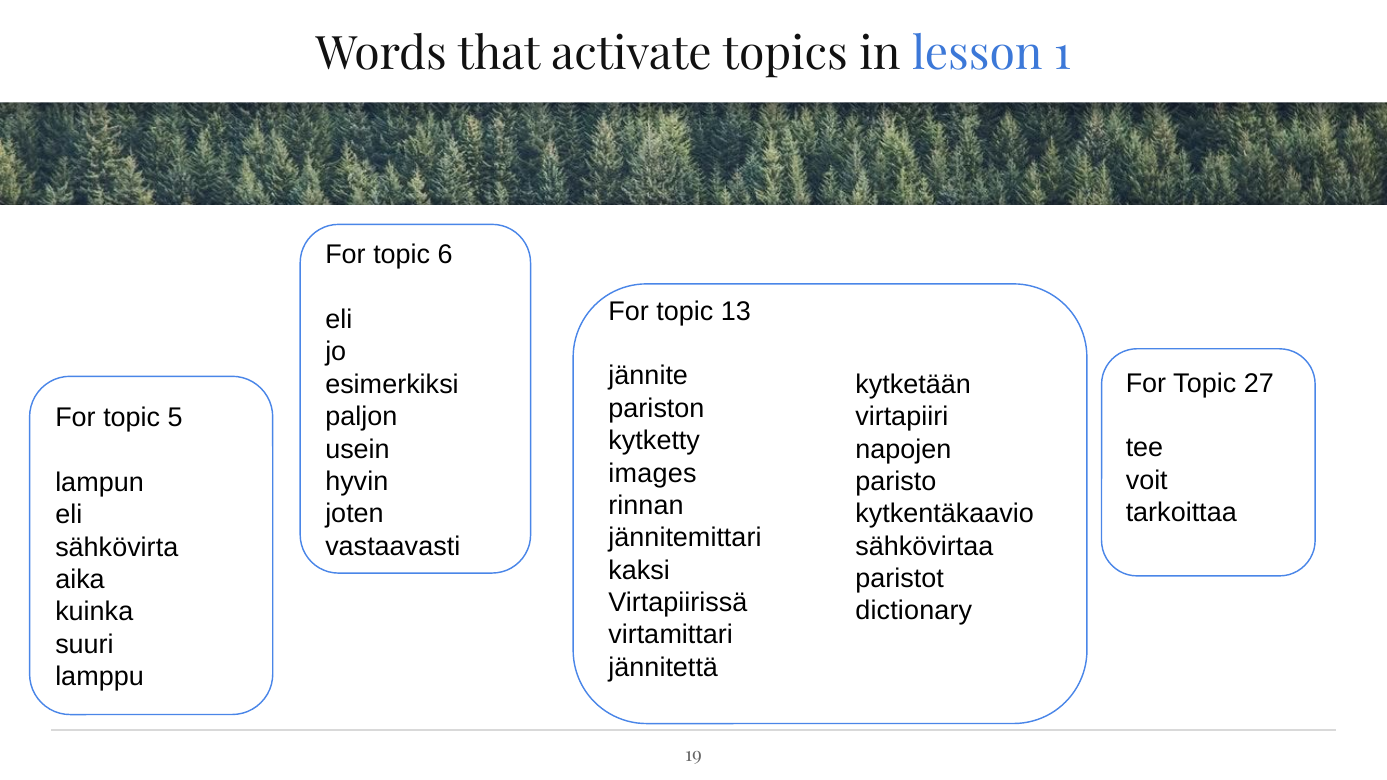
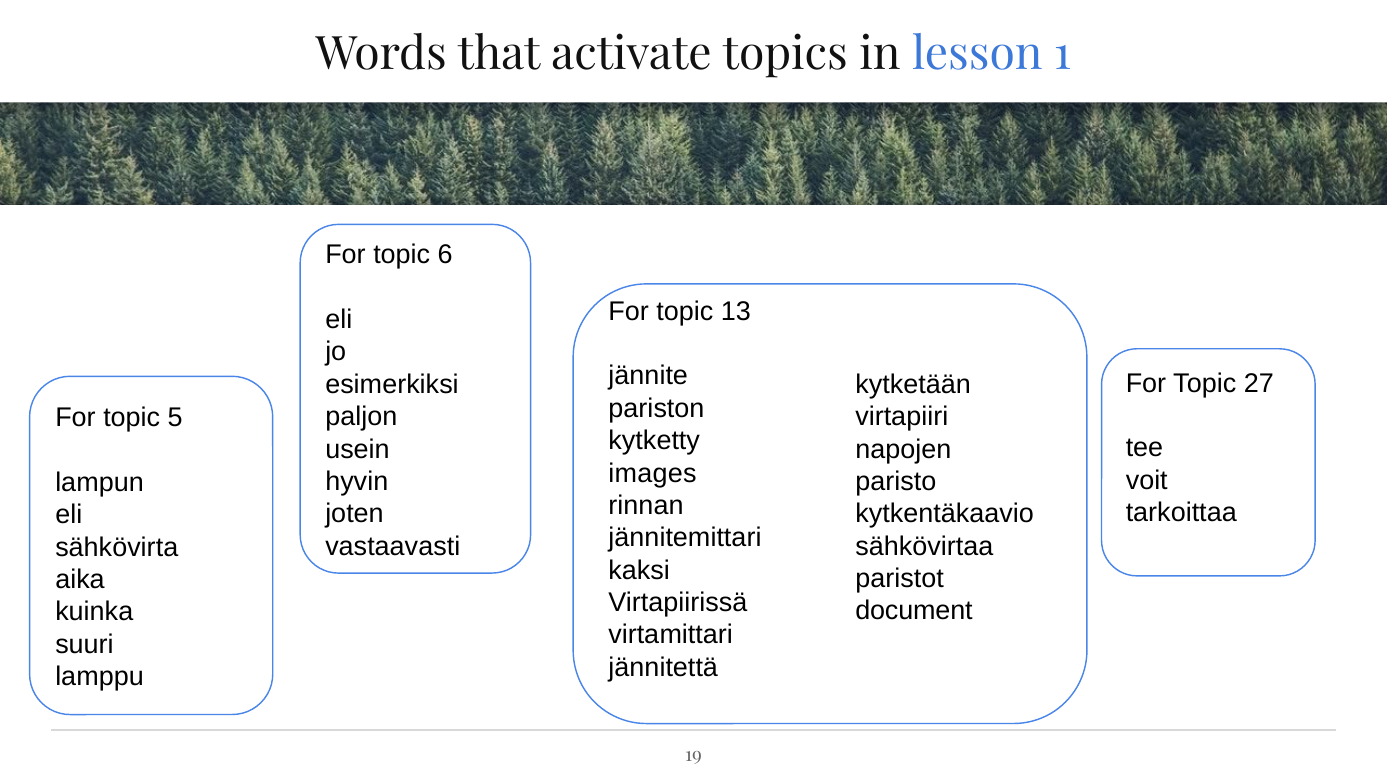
dictionary: dictionary -> document (914, 611)
